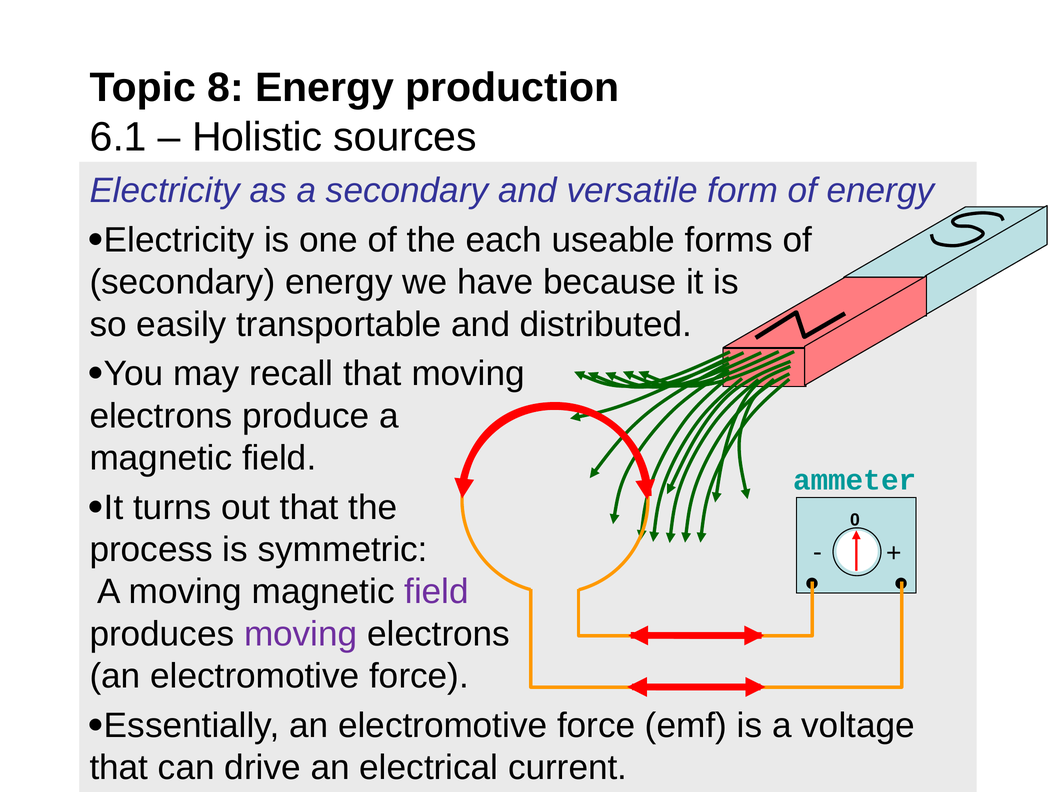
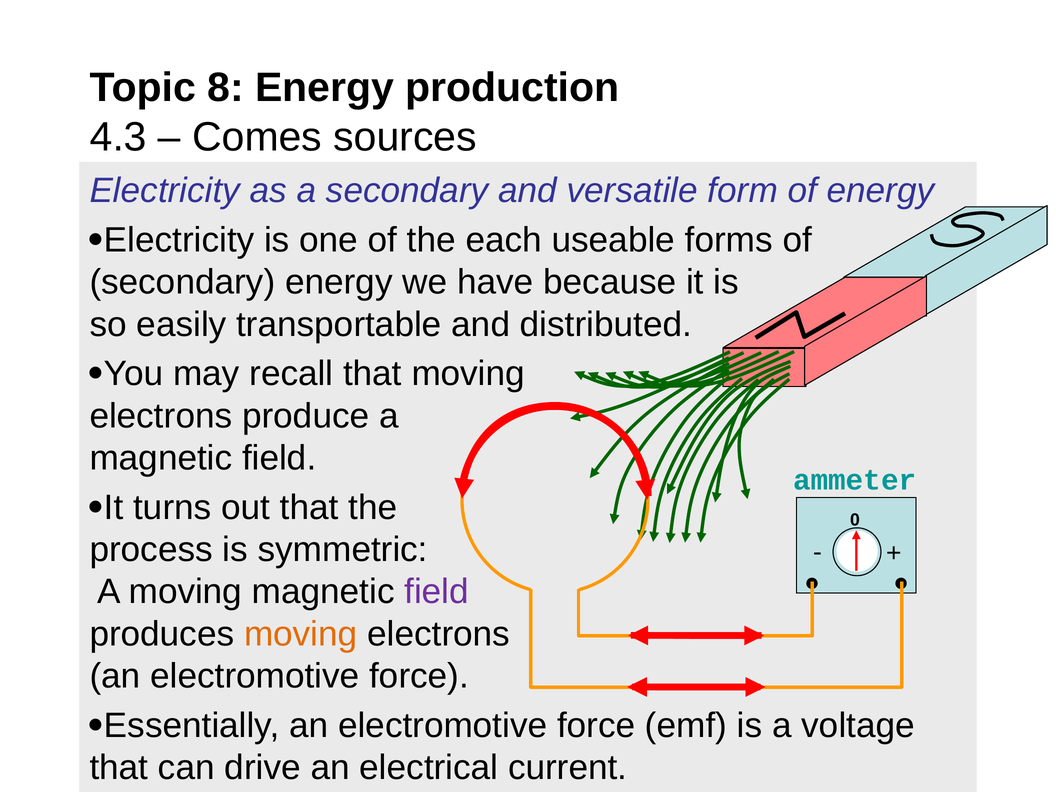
6.1: 6.1 -> 4.3 (118, 137)
Holistic: Holistic -> Comes (257, 137)
moving colour: purple -> orange (301, 634)
